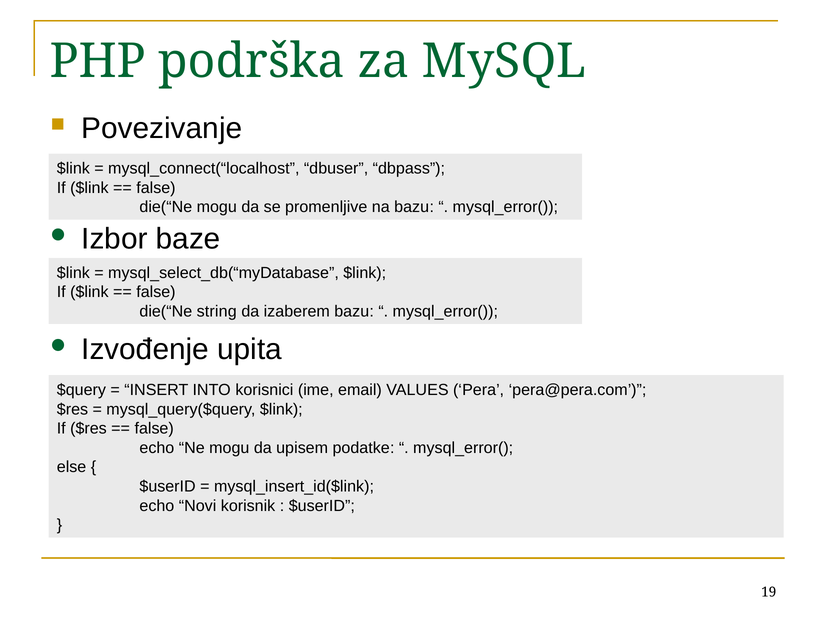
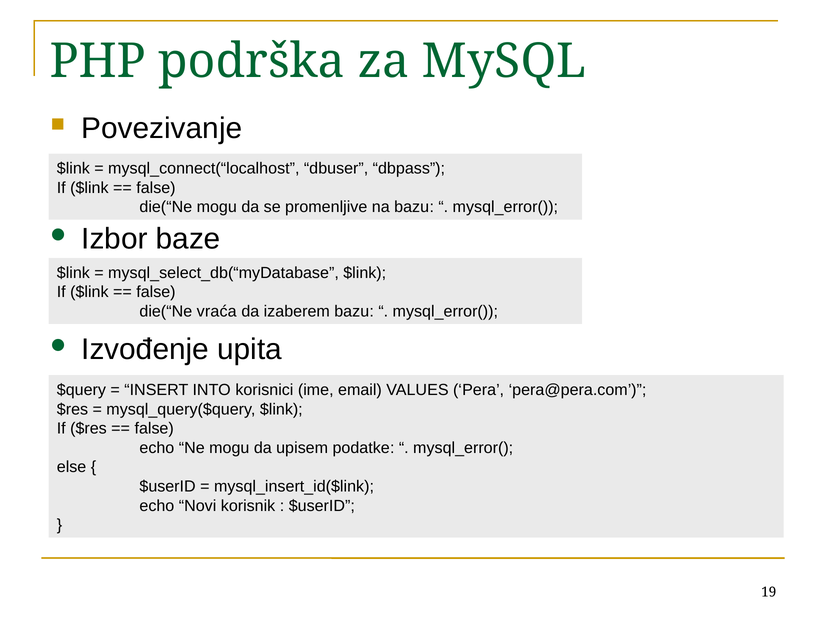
string: string -> vraća (217, 311)
